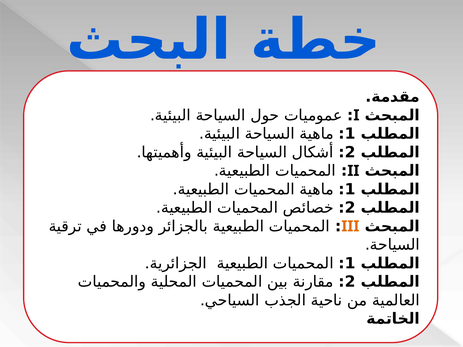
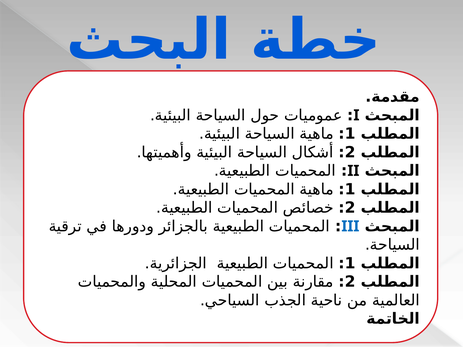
III colour: orange -> blue (350, 226)
